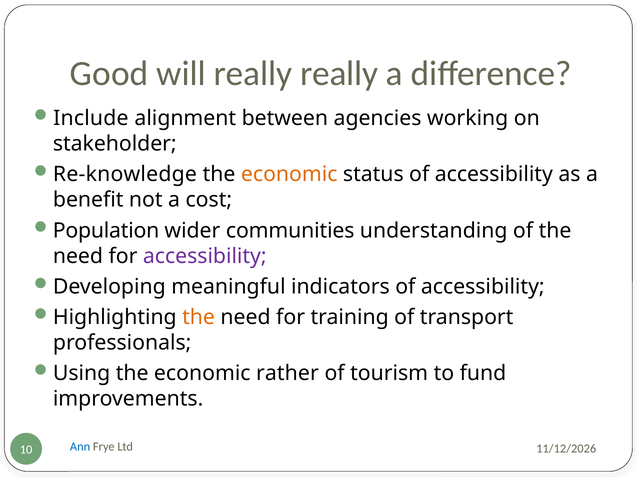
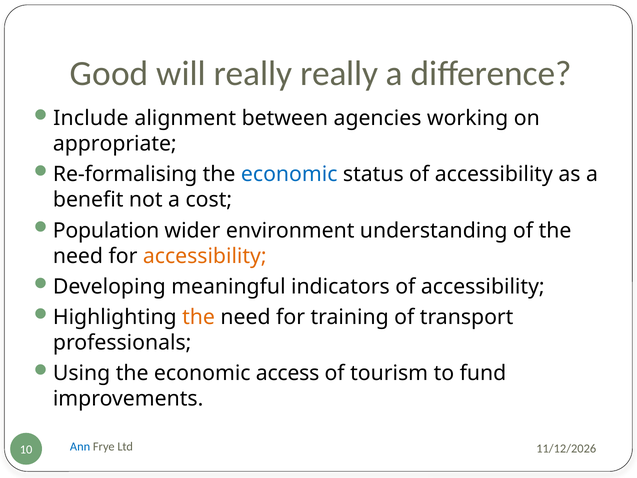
stakeholder: stakeholder -> appropriate (115, 144)
Re-knowledge: Re-knowledge -> Re-formalising (125, 174)
economic colour: orange -> blue (289, 174)
communities: communities -> environment (290, 230)
accessibility colour: purple -> orange (205, 256)
rather: rather -> access (288, 373)
